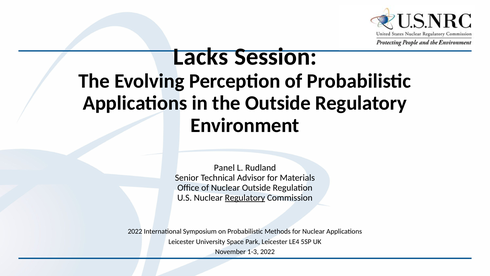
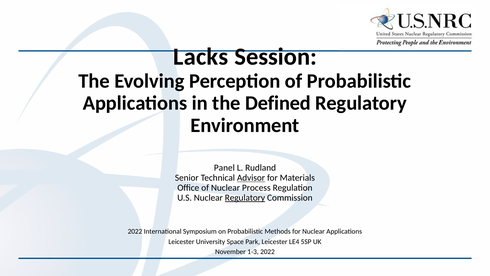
the Outside: Outside -> Defined (278, 103)
Advisor underline: none -> present (251, 178)
Nuclear Outside: Outside -> Process (256, 188)
